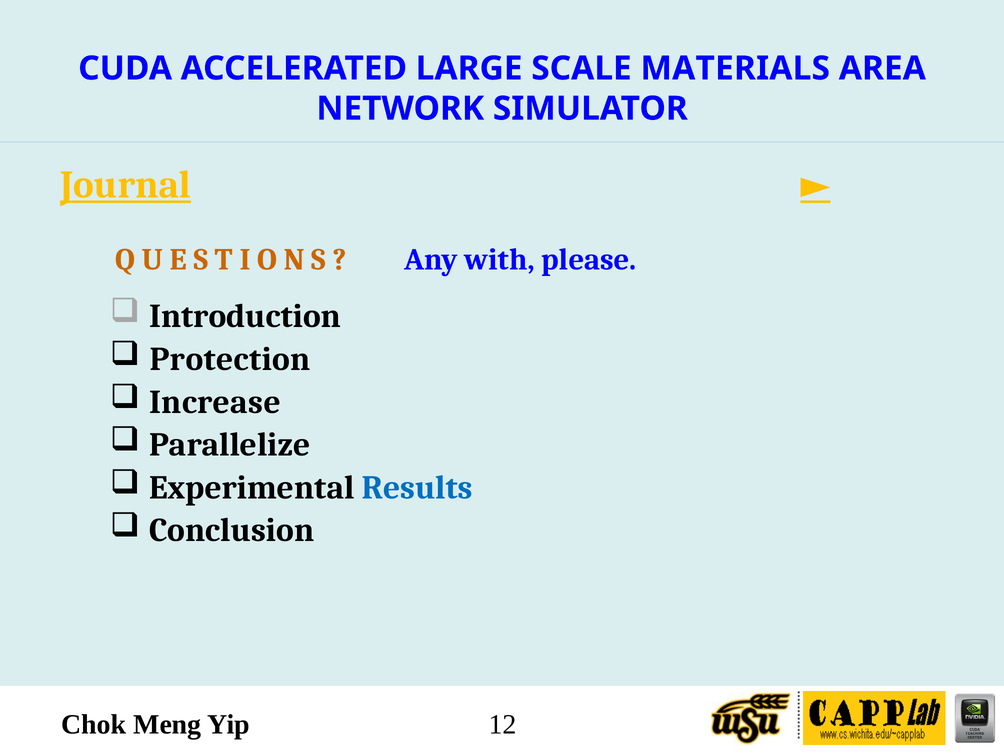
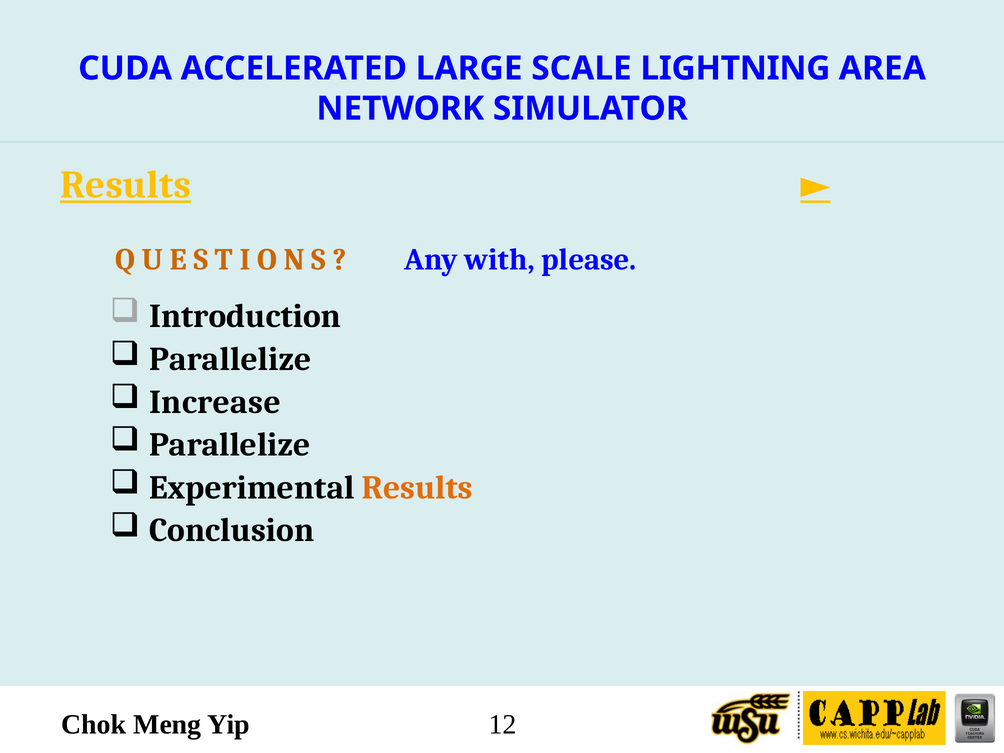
MATERIALS: MATERIALS -> LIGHTNING (735, 68)
Journal: Journal -> Results (126, 185)
Protection: Protection -> Parallelize (230, 359)
Results colour: blue -> orange (417, 488)
